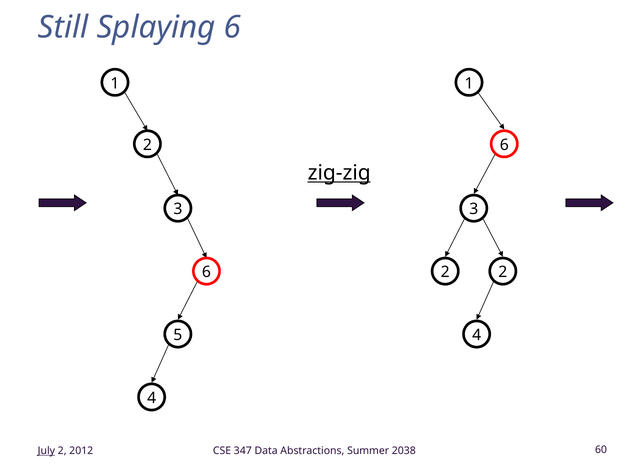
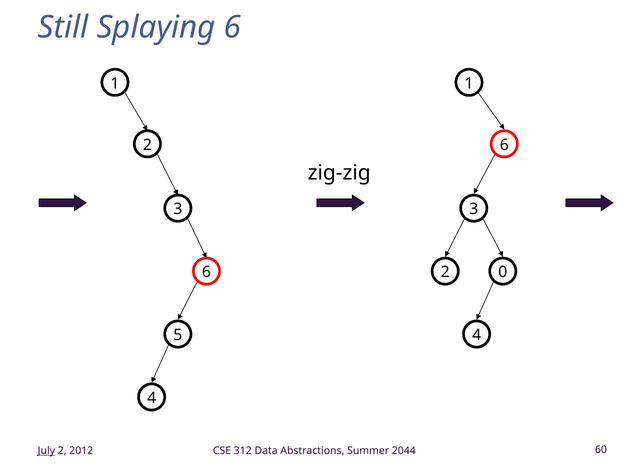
zig-zig underline: present -> none (339, 173)
2 2: 2 -> 0 (503, 272)
347: 347 -> 312 (243, 451)
2038: 2038 -> 2044 (404, 451)
